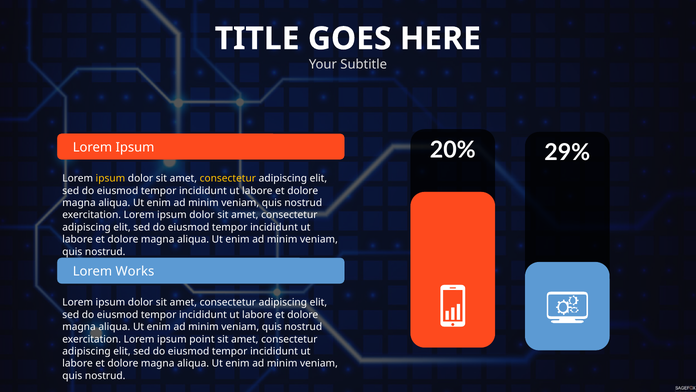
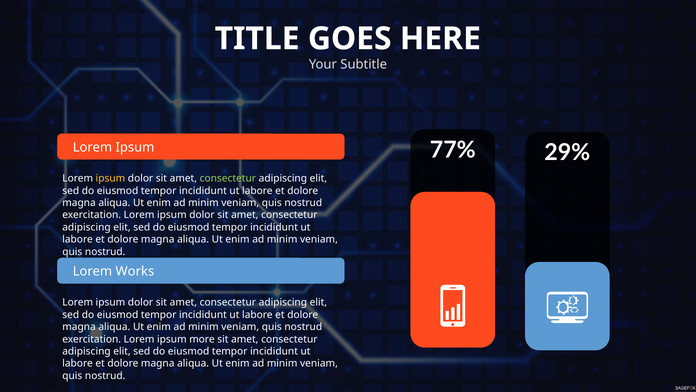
20%: 20% -> 77% (453, 150)
consectetur colour: yellow -> light green (228, 178)
point: point -> more (202, 339)
